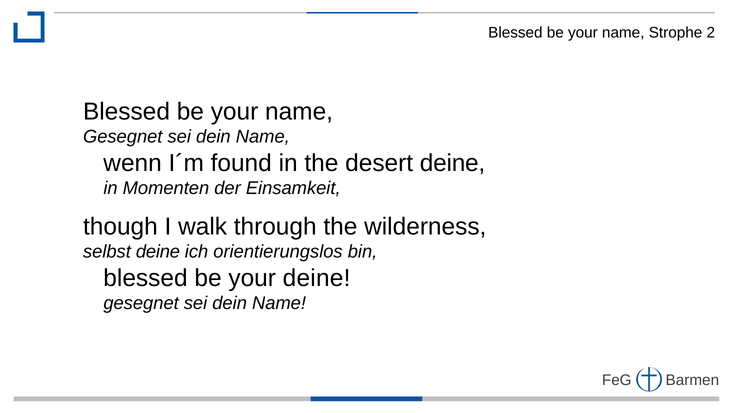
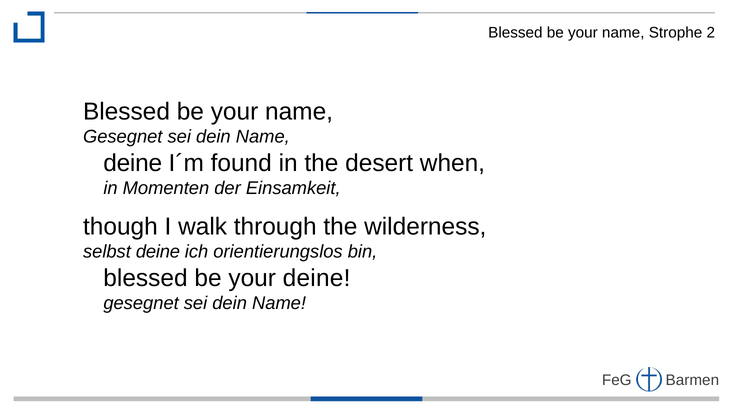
wenn: wenn -> deine (133, 163)
desert deine: deine -> when (452, 163)
